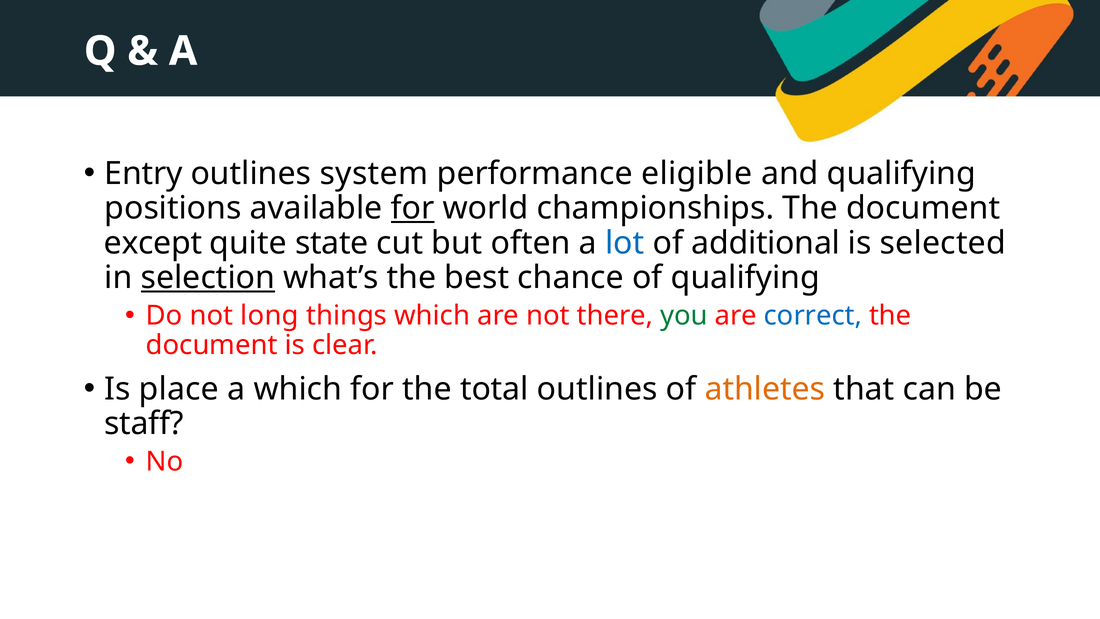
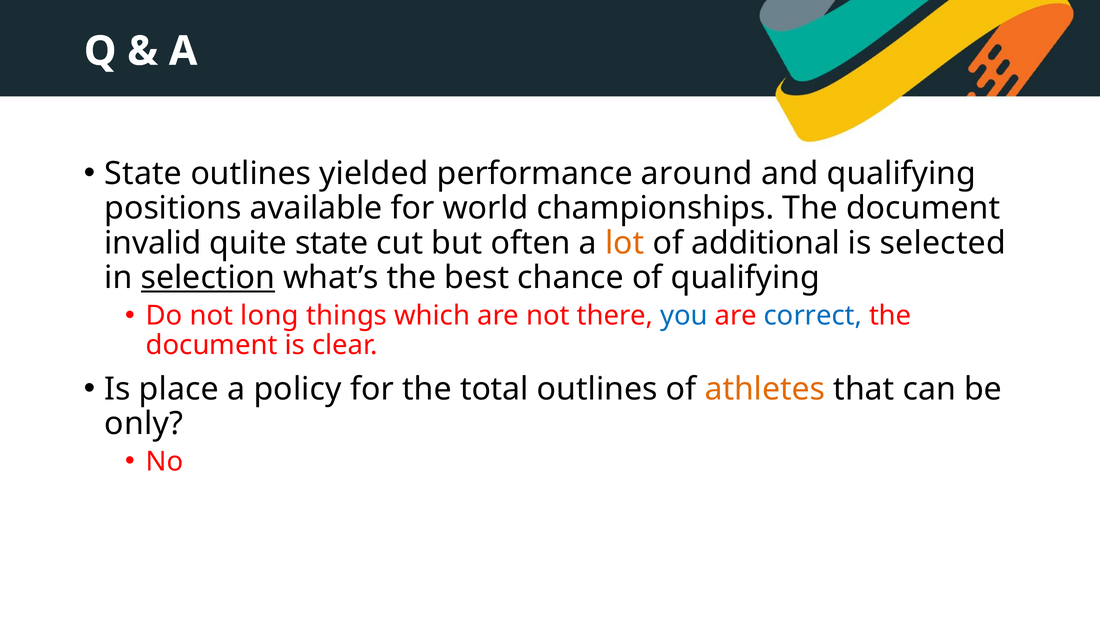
Entry: Entry -> State (143, 174)
system: system -> yielded (374, 174)
eligible: eligible -> around (697, 174)
for underline: present -> none (413, 208)
except: except -> invalid (153, 243)
lot colour: blue -> orange (625, 243)
you colour: green -> blue (684, 315)
a which: which -> policy (298, 389)
staff: staff -> only (144, 423)
